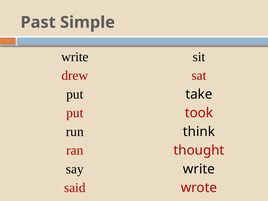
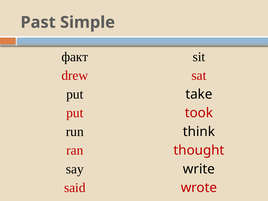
write: write -> факт (75, 57)
